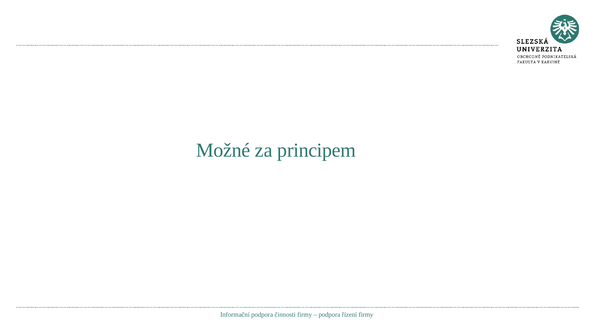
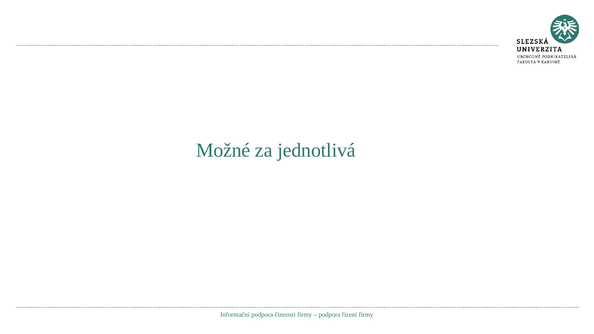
principem: principem -> jednotlivá (317, 151)
